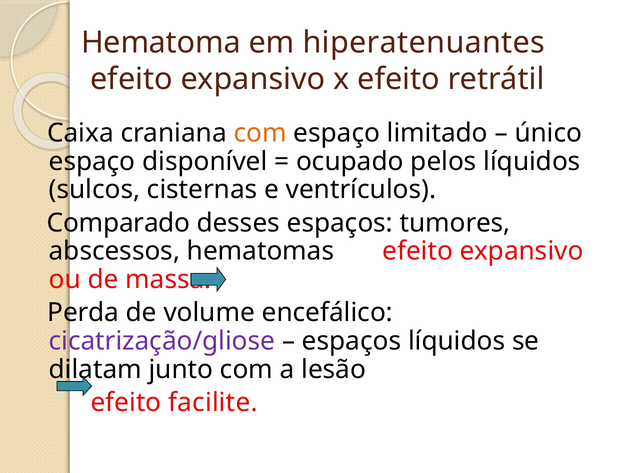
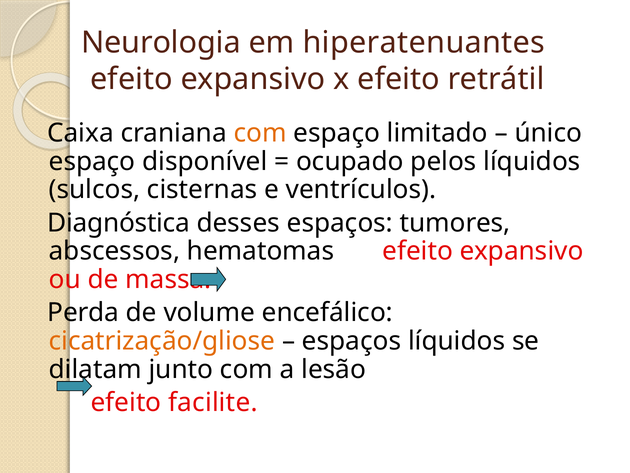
Hematoma: Hematoma -> Neurologia (161, 43)
Comparado: Comparado -> Diagnóstica (119, 223)
cicatrização/gliose colour: purple -> orange (162, 341)
